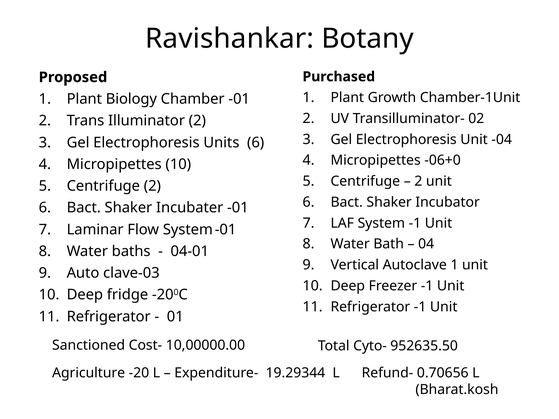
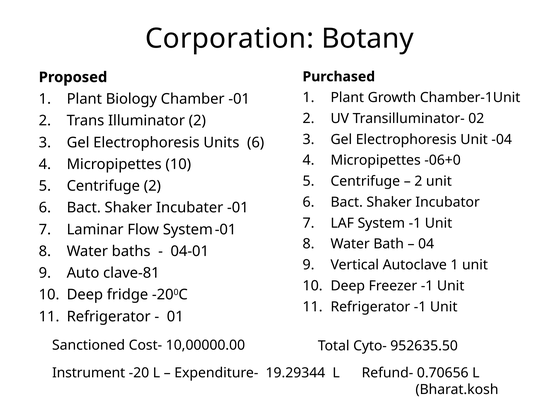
Ravishankar: Ravishankar -> Corporation (230, 39)
clave-03: clave-03 -> clave-81 (131, 273)
Agriculture: Agriculture -> Instrument (89, 373)
